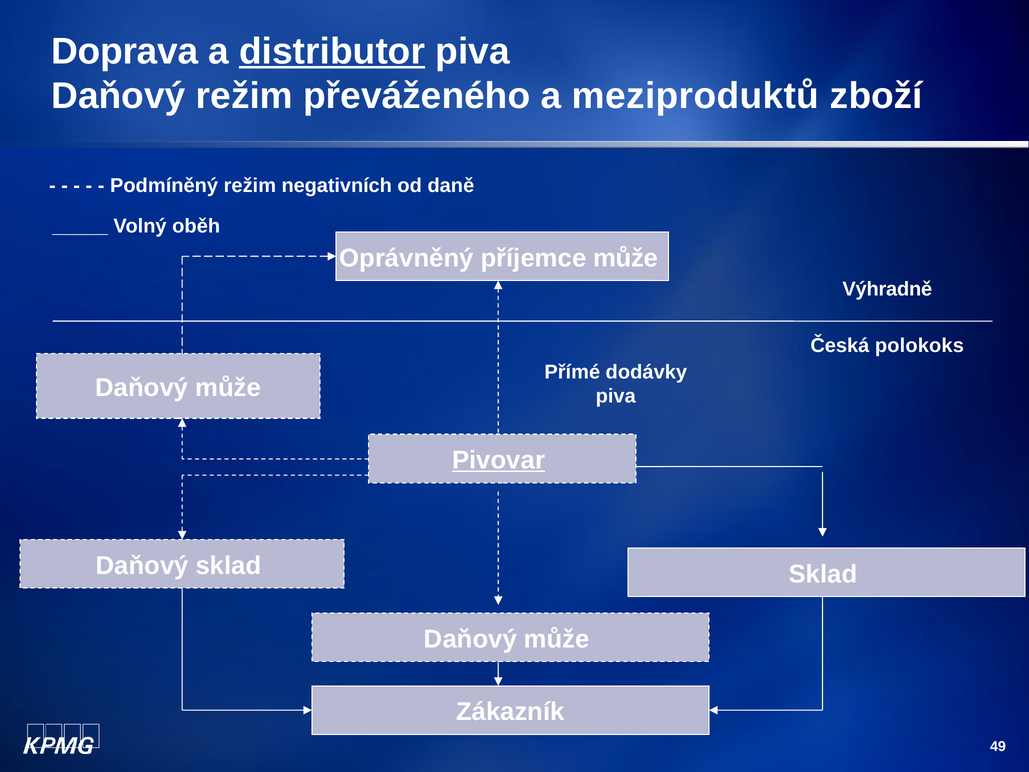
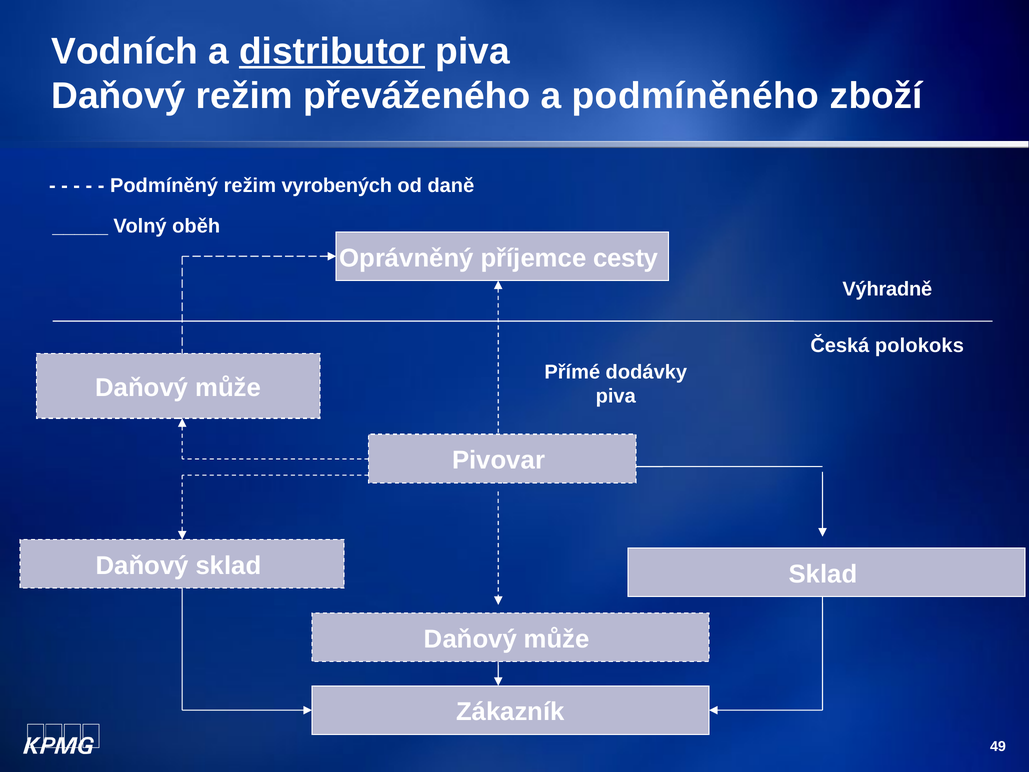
Doprava: Doprava -> Vodních (125, 51)
meziproduktů: meziproduktů -> podmíněného (695, 96)
negativních: negativních -> vyrobených (337, 186)
příjemce může: může -> cesty (626, 258)
Pivovar underline: present -> none (499, 460)
